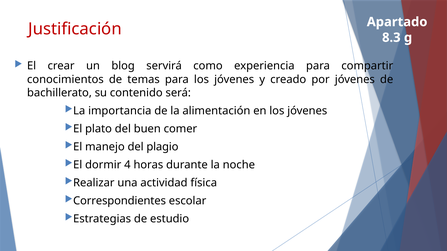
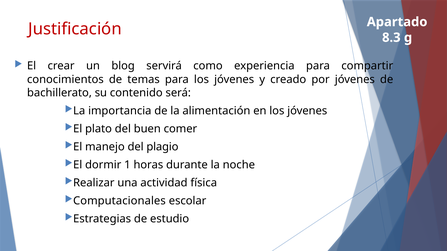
4: 4 -> 1 (127, 165)
Correspondientes: Correspondientes -> Computacionales (119, 201)
